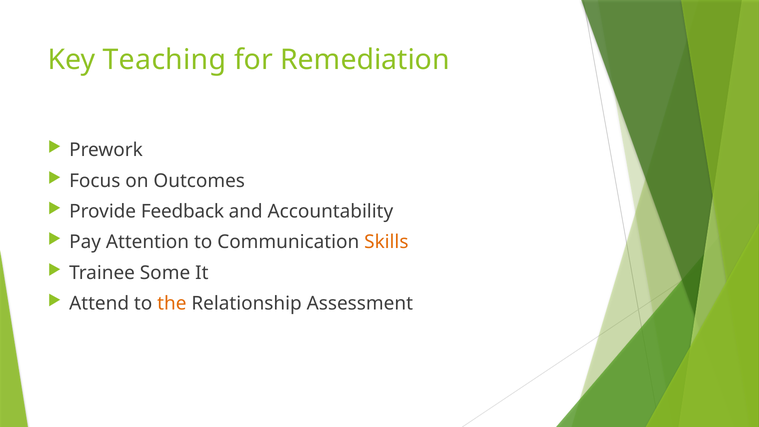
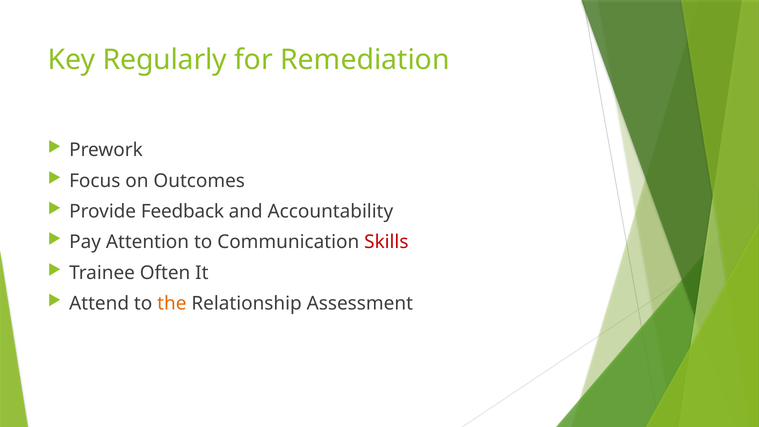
Teaching: Teaching -> Regularly (165, 60)
Skills colour: orange -> red (386, 242)
Some: Some -> Often (165, 273)
